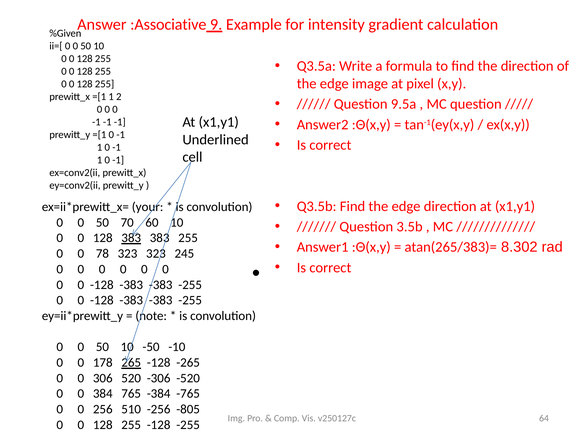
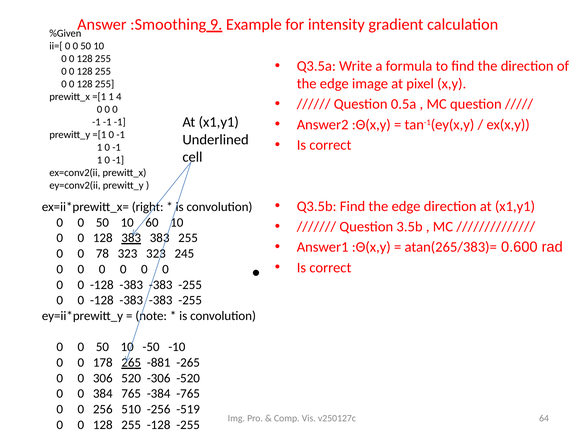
:Associative: :Associative -> :Smoothing (168, 24)
2: 2 -> 4 (119, 97)
9.5a: 9.5a -> 0.5a (404, 104)
your: your -> right (148, 207)
70: 70 -> 10 (127, 222)
8.302: 8.302 -> 0.600 (519, 247)
265 -128: -128 -> -881 (159, 363)
-805: -805 -> -519 (188, 409)
